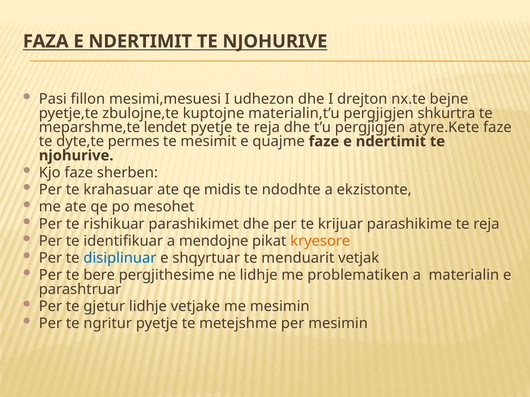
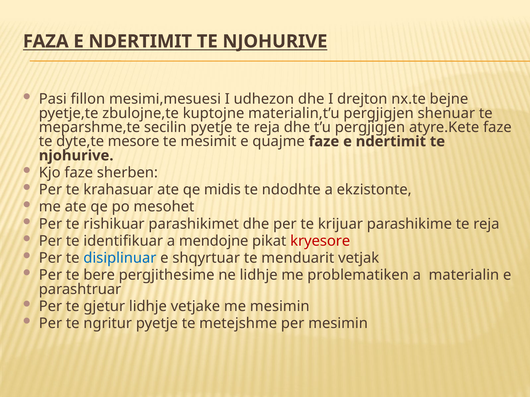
shkurtra: shkurtra -> shenuar (446, 113)
lendet: lendet -> secilin (165, 127)
permes: permes -> mesore (134, 142)
kryesore colour: orange -> red (320, 241)
